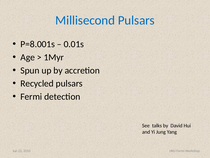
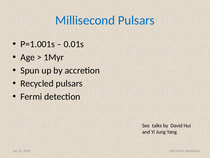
P=8.001s: P=8.001s -> P=1.001s (38, 44)
